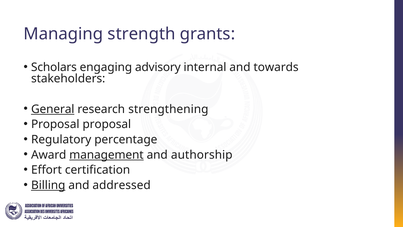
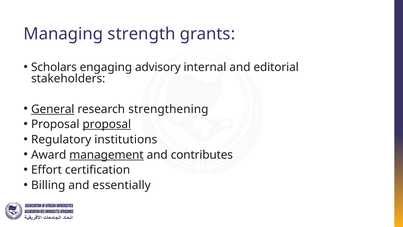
towards: towards -> editorial (276, 67)
proposal underline: none -> present (107, 124)
percentage: percentage -> institutions (126, 139)
authorship: authorship -> contributes (202, 155)
Billing underline: present -> none (48, 185)
addressed: addressed -> essentially (122, 185)
